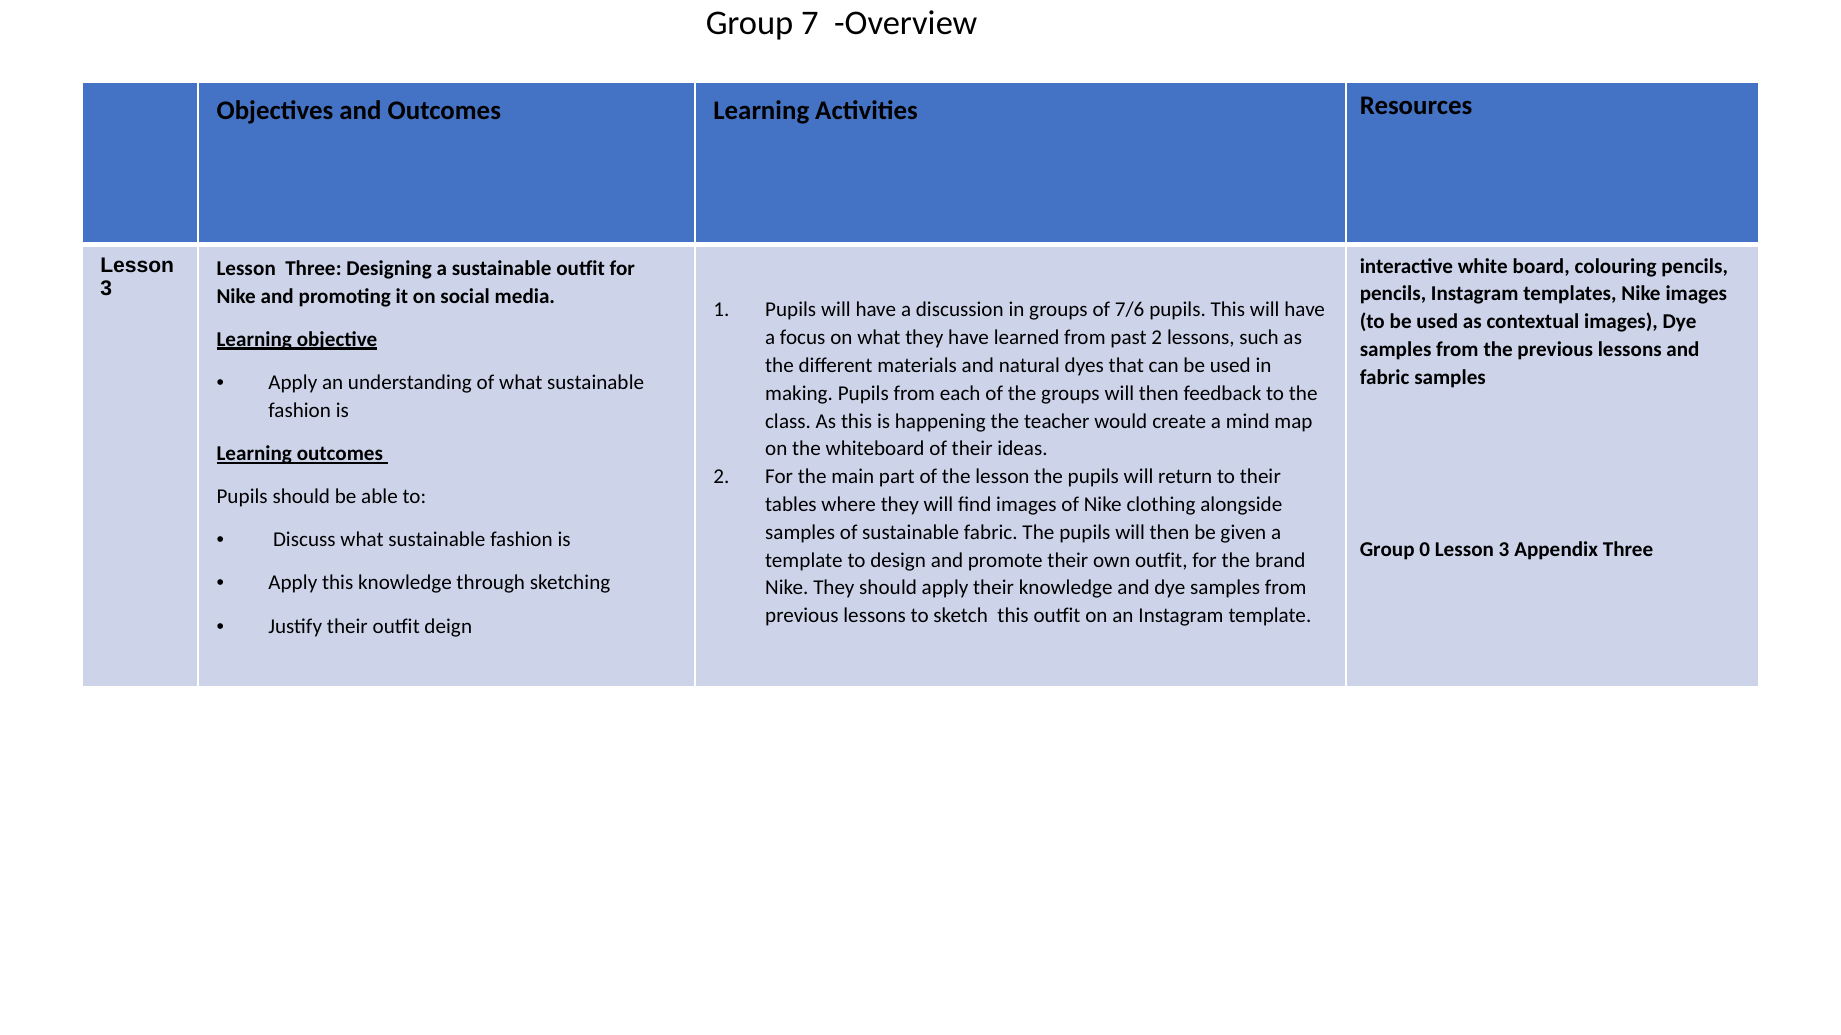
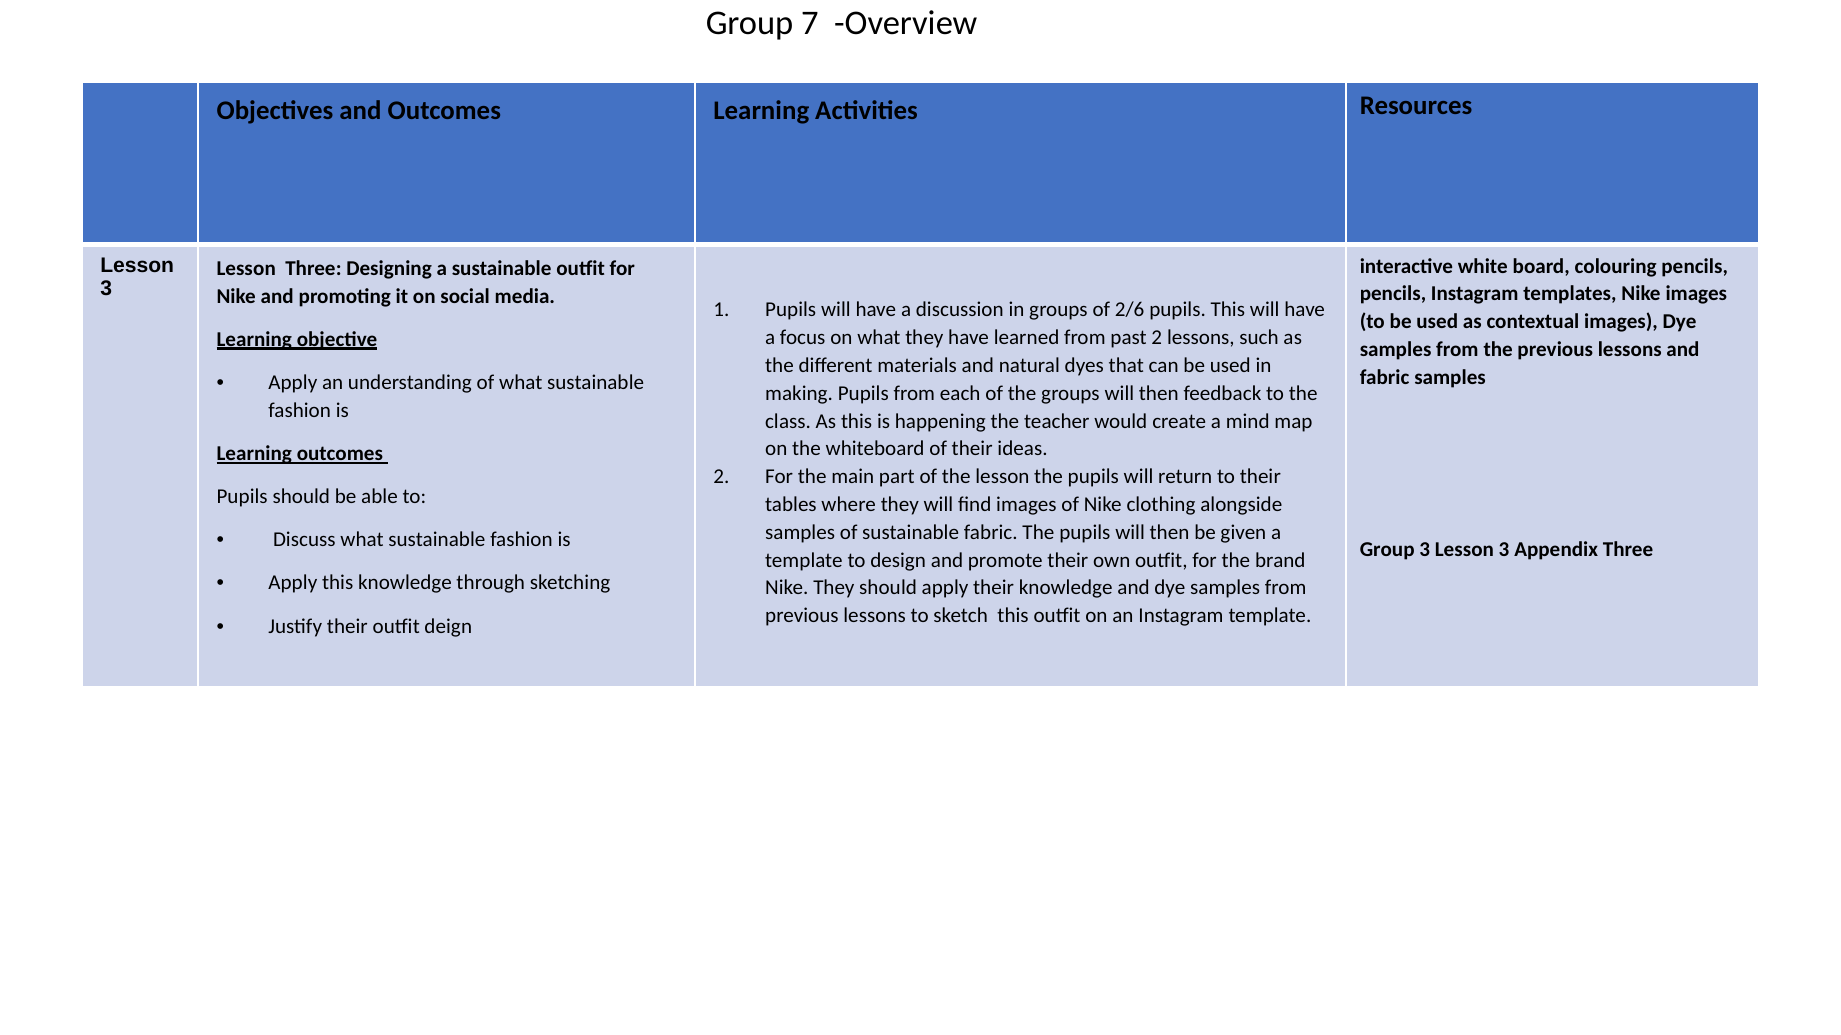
7/6: 7/6 -> 2/6 (1130, 310)
Group 0: 0 -> 3 (1425, 550)
